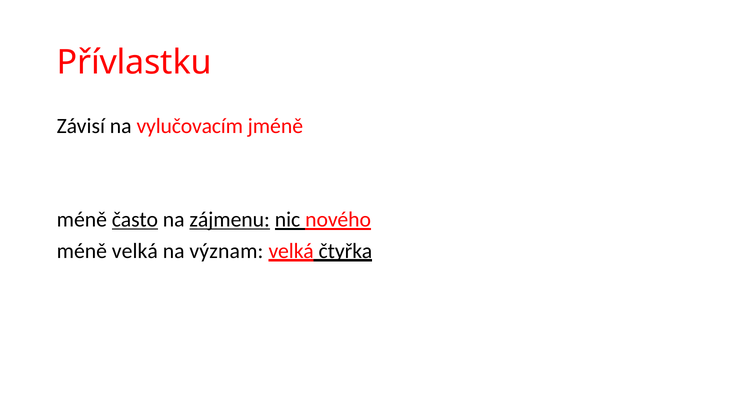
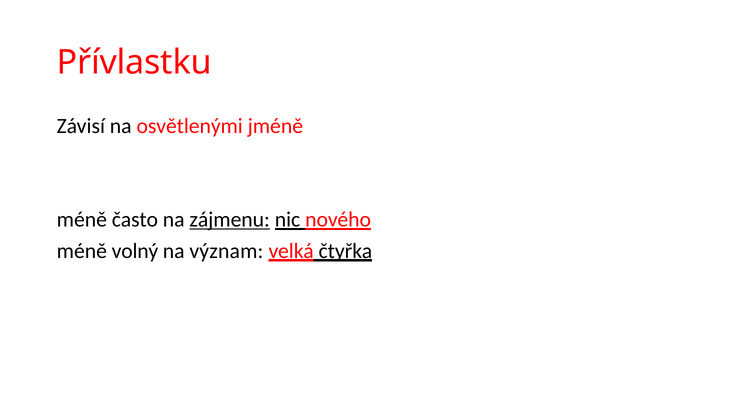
vylučovacím: vylučovacím -> osvětlenými (190, 126)
často underline: present -> none (135, 219)
méně velká: velká -> volný (135, 251)
